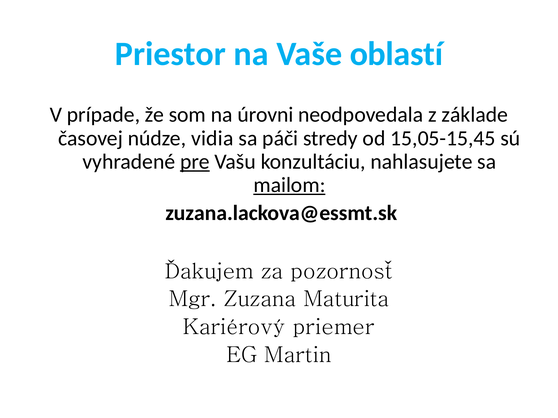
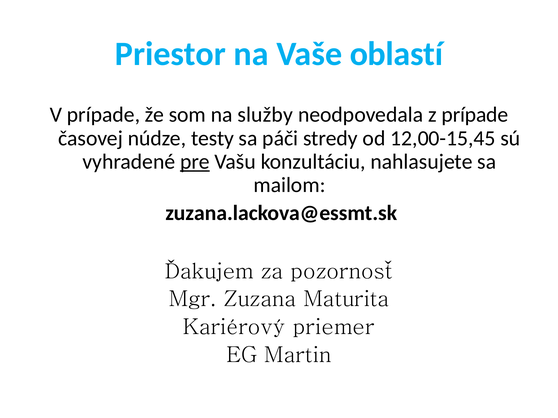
úrovni: úrovni -> služby (265, 115)
z základe: základe -> prípade (475, 115)
vidia: vidia -> testy (212, 138)
15,05-15,45: 15,05-15,45 -> 12,00-15,45 (443, 138)
mailom underline: present -> none (289, 185)
